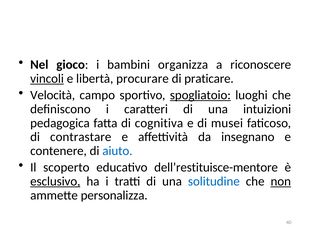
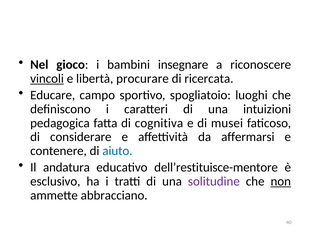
organizza: organizza -> insegnare (183, 64)
praticare: praticare -> ricercata (209, 78)
Velocità: Velocità -> Educare (53, 95)
spogliatoio underline: present -> none (200, 95)
contrastare: contrastare -> considerare (81, 137)
insegnano: insegnano -> affermarsi (248, 137)
scoperto: scoperto -> andatura (66, 167)
esclusivo underline: present -> none (55, 181)
solitudine colour: blue -> purple (214, 181)
personalizza: personalizza -> abbracciano (114, 195)
